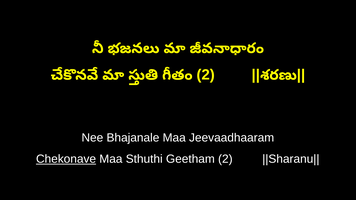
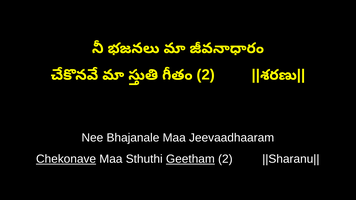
Geetham underline: none -> present (190, 159)
